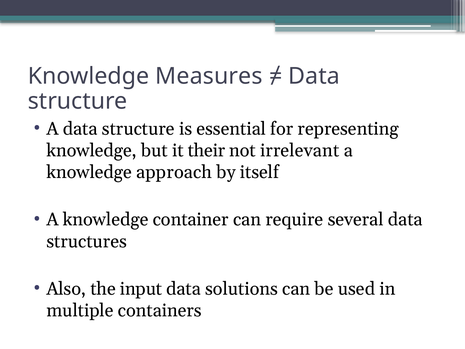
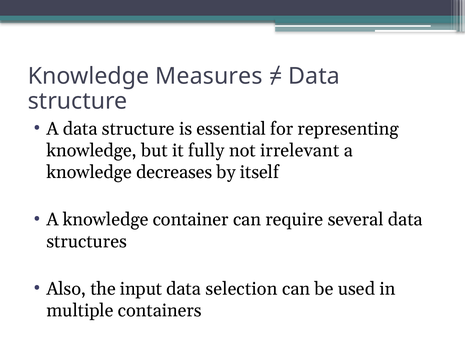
their: their -> fully (206, 151)
approach: approach -> decreases (174, 172)
solutions: solutions -> selection (241, 289)
